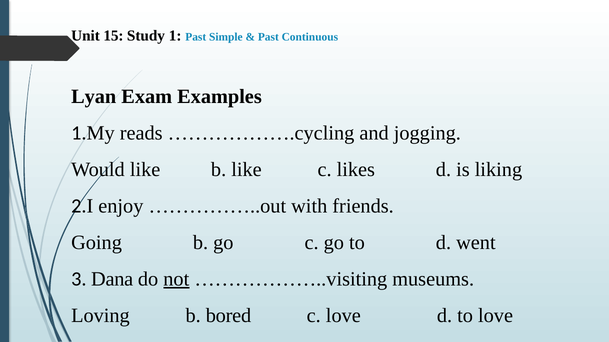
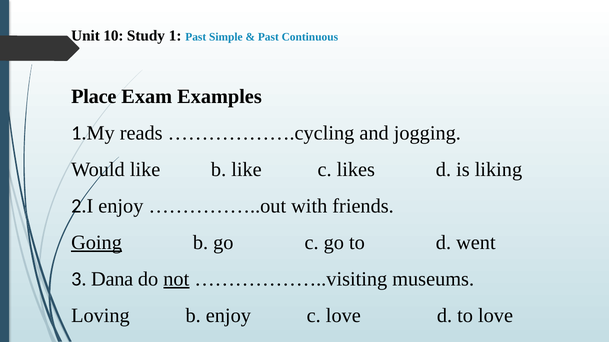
15: 15 -> 10 (113, 36)
Lyan: Lyan -> Place (94, 97)
Going underline: none -> present (97, 243)
b bored: bored -> enjoy (228, 316)
